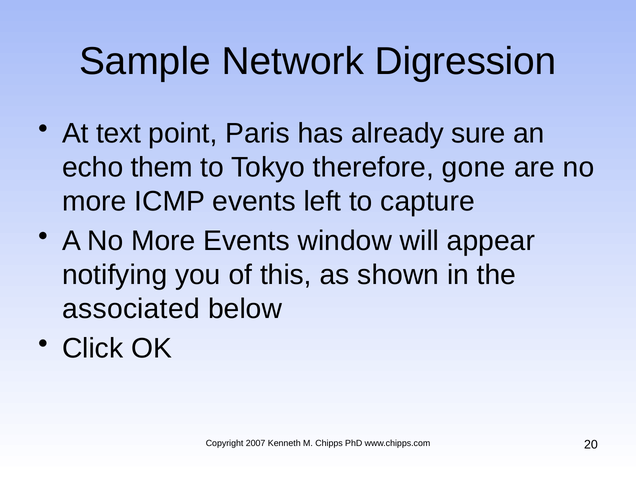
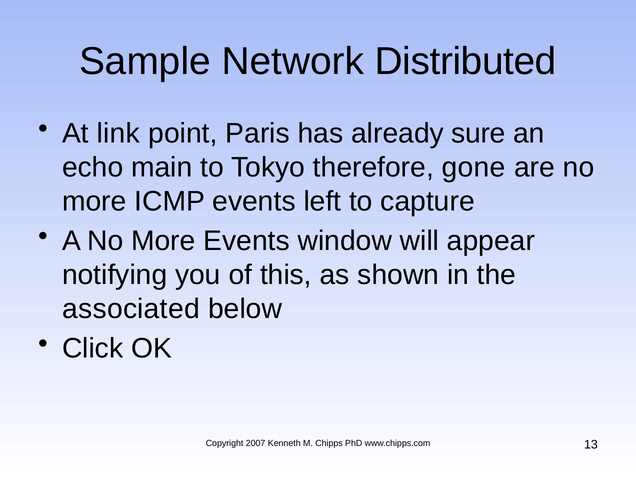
Digression: Digression -> Distributed (466, 62)
text: text -> link (118, 133)
them: them -> main (162, 167)
20: 20 -> 13 (591, 445)
